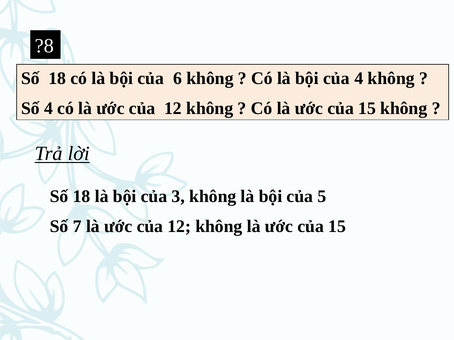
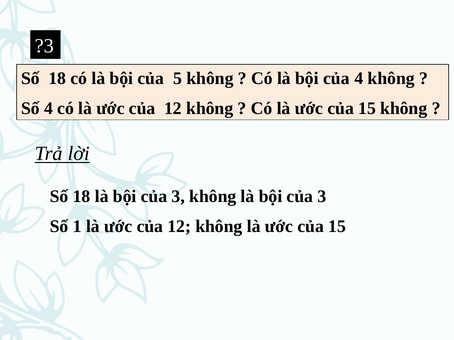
?8: ?8 -> ?3 (44, 46)
6: 6 -> 5 (178, 78)
5: 5 -> 3 (322, 197)
7: 7 -> 1 (77, 227)
